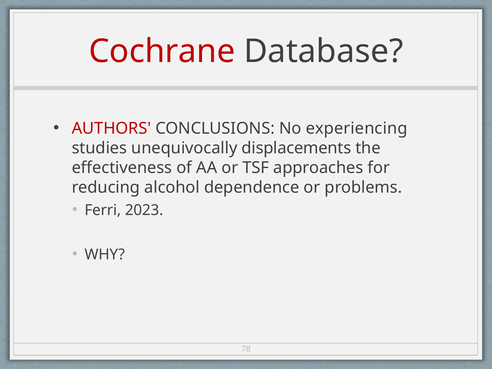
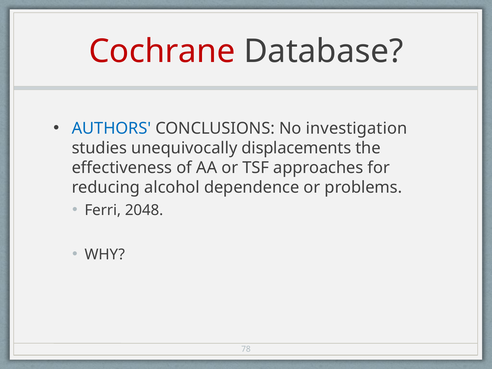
AUTHORS colour: red -> blue (111, 128)
experiencing: experiencing -> investigation (357, 128)
2023: 2023 -> 2048 (144, 210)
